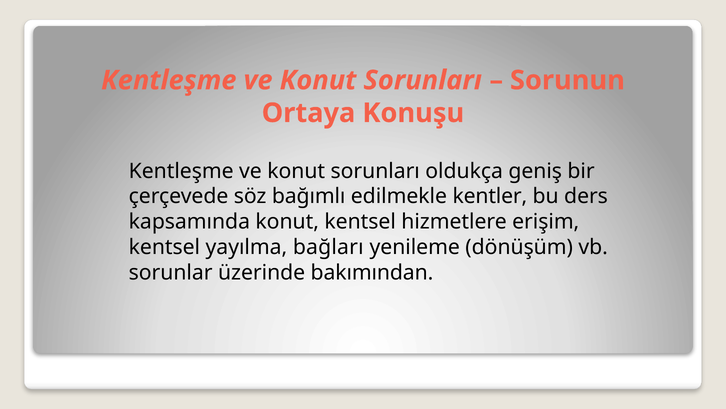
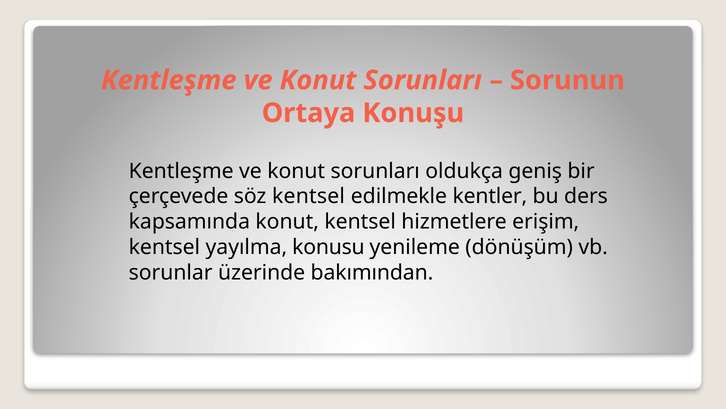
söz bağımlı: bağımlı -> kentsel (308, 196)
bağları: bağları -> konusu (328, 247)
